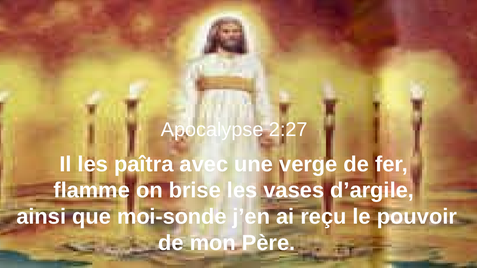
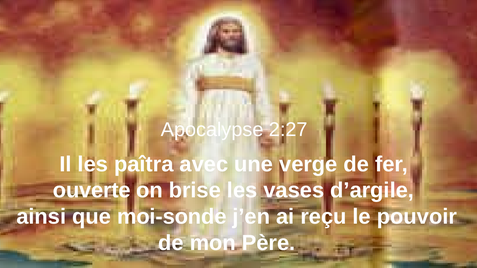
flamme: flamme -> ouverte (92, 191)
